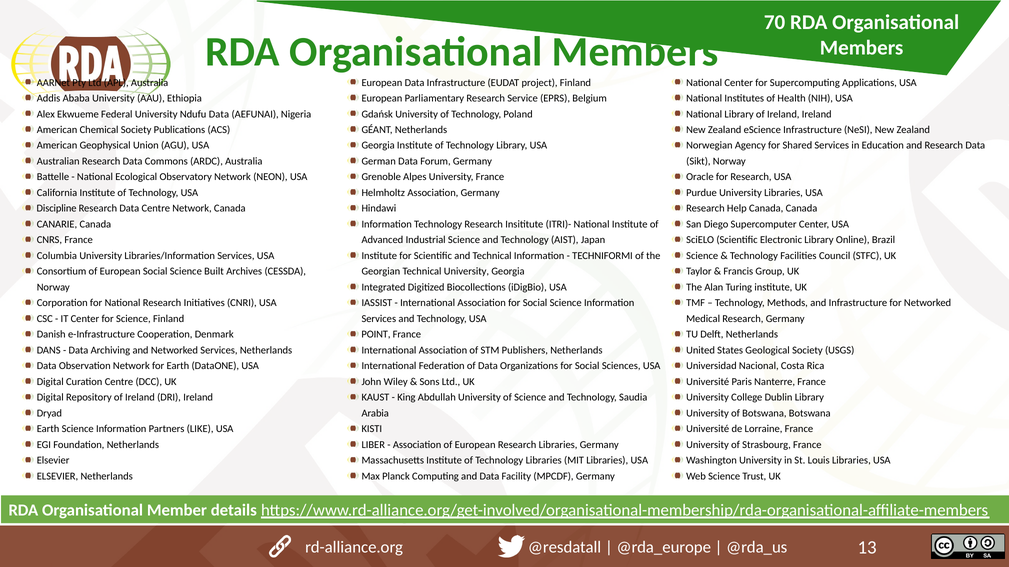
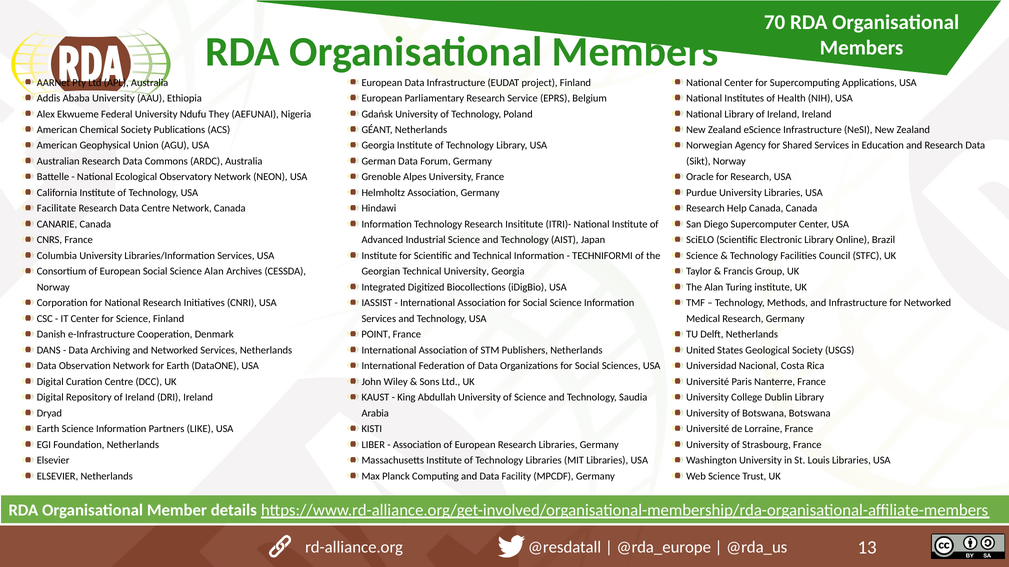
Ndufu Data: Data -> They (219, 114)
Discipline: Discipline -> Facilitate (56, 209)
Science Built: Built -> Alan (214, 272)
